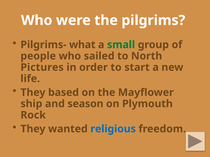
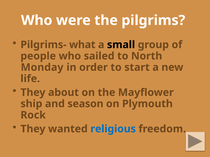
small colour: green -> black (121, 45)
Pictures: Pictures -> Monday (42, 68)
based: based -> about (63, 93)
